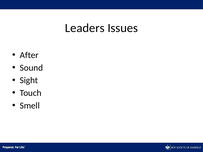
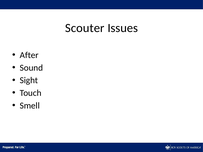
Leaders: Leaders -> Scouter (85, 28)
